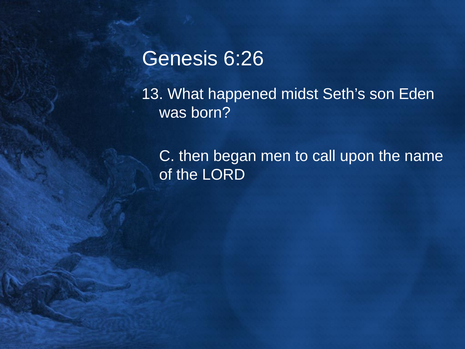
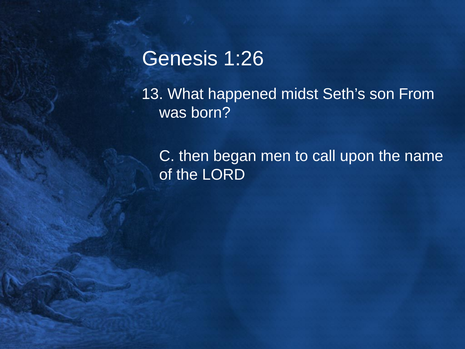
6:26: 6:26 -> 1:26 (244, 59)
Eden: Eden -> From (417, 94)
